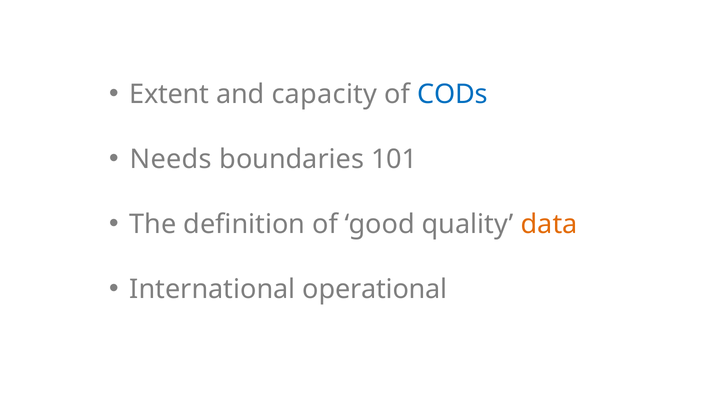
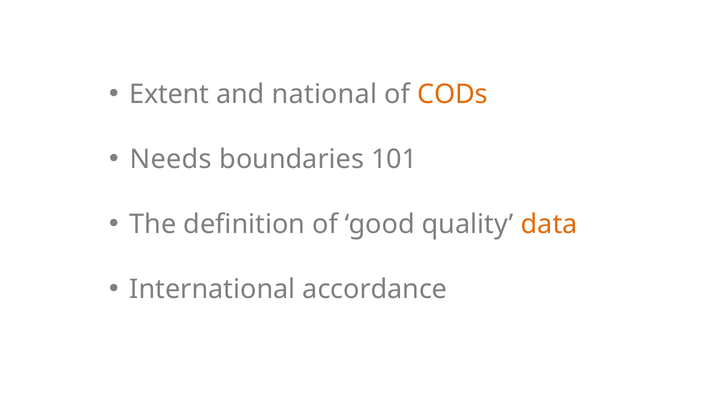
capacity: capacity -> national (324, 94)
CODs colour: blue -> orange (452, 94)
operational: operational -> accordance (375, 289)
